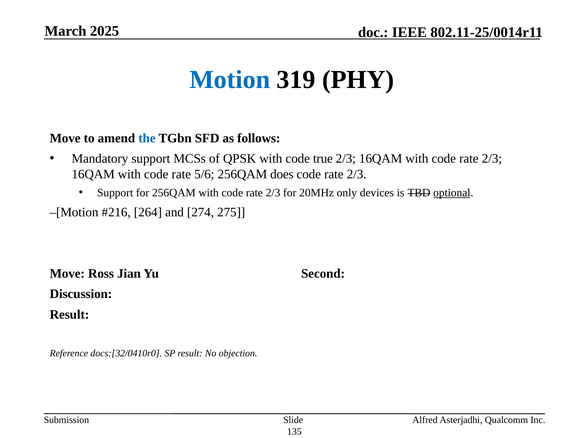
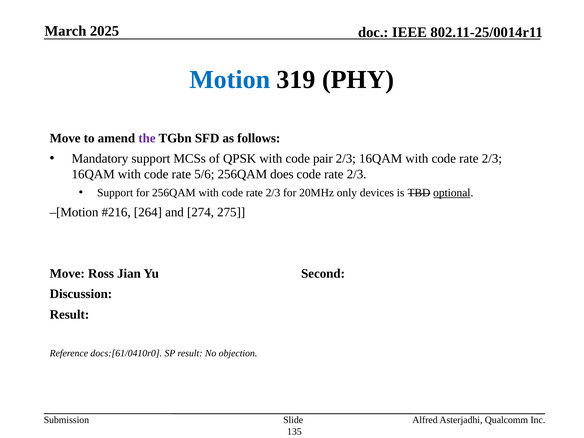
the colour: blue -> purple (147, 138)
true: true -> pair (323, 159)
docs:[32/0410r0: docs:[32/0410r0 -> docs:[61/0410r0 (126, 353)
